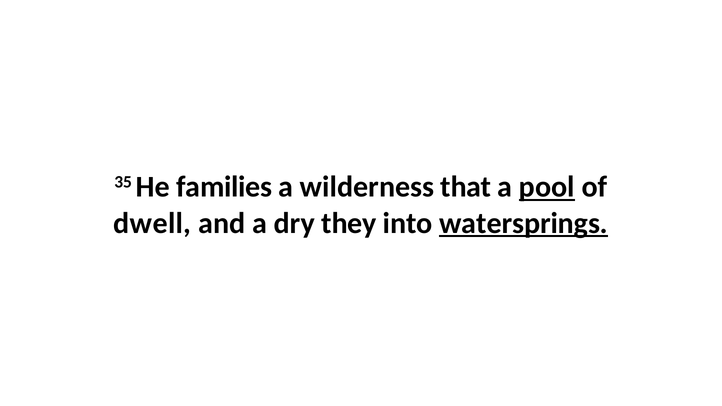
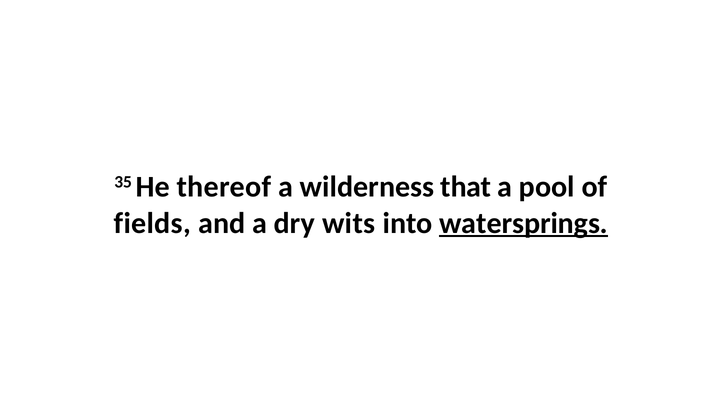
families: families -> thereof (224, 187)
pool underline: present -> none (547, 187)
dwell: dwell -> fields (152, 223)
they: they -> wits (349, 223)
